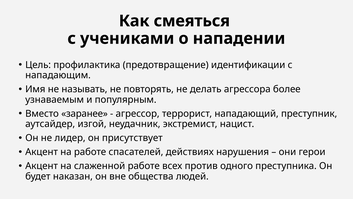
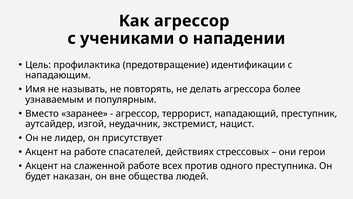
Как смеяться: смеяться -> агрессор (192, 21)
нарушения: нарушения -> стрессовых (243, 152)
